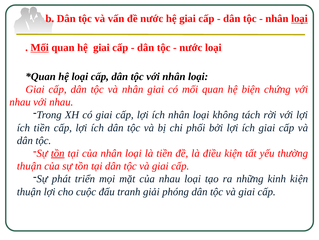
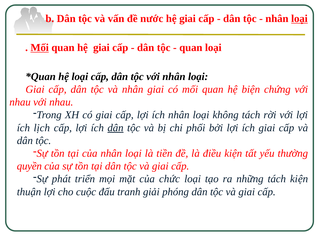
nước: nước -> quan (191, 47)
ích tiền: tiền -> lịch (42, 127)
dân underline: none -> present (116, 127)
tồn underline: present -> none (58, 153)
thuận: thuận -> quyền (29, 166)
của nhau: nhau -> chức (170, 178)
những kinh: kinh -> tách (277, 178)
